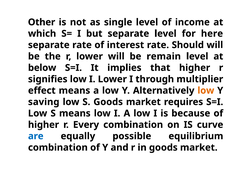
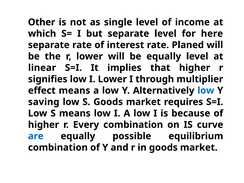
Should: Should -> Planed (188, 45)
be remain: remain -> equally (164, 56)
below: below -> linear (42, 68)
low colour: orange -> blue (206, 91)
